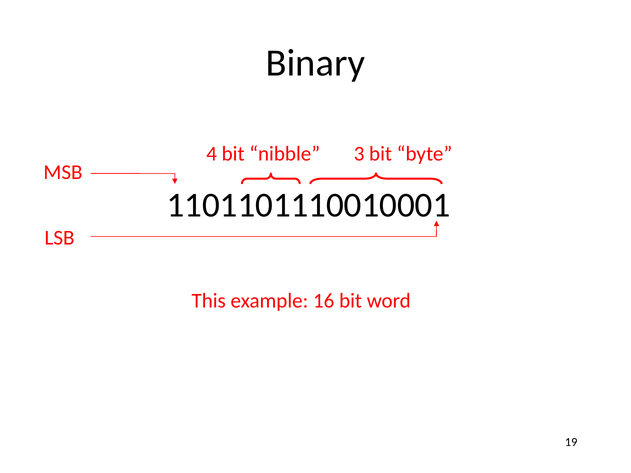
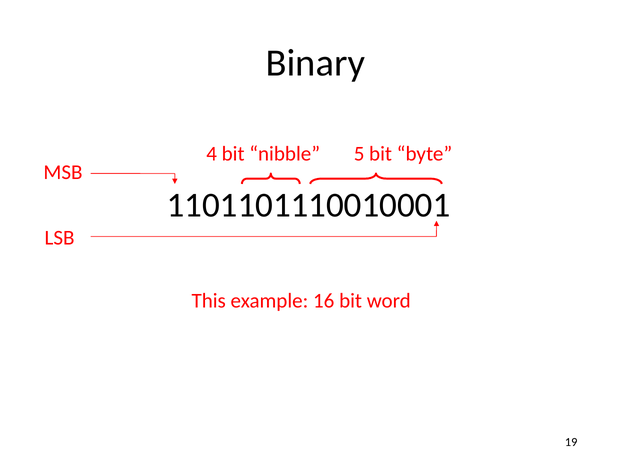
3: 3 -> 5 (359, 154)
